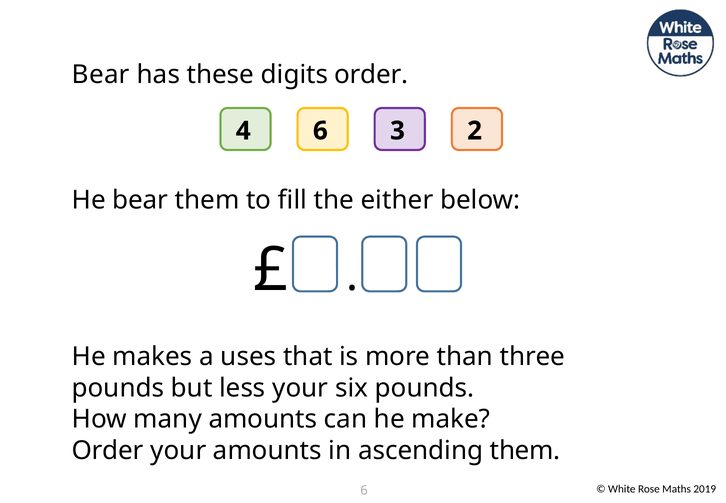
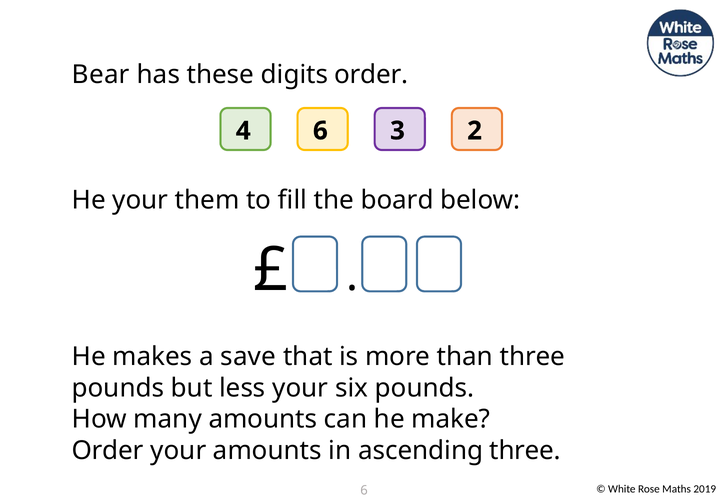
He bear: bear -> your (140, 200)
either: either -> board (397, 200)
uses: uses -> save (248, 356)
ascending them: them -> three (525, 450)
